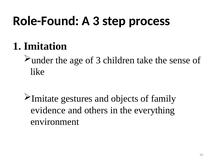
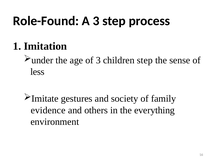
children take: take -> step (145, 60)
like: like -> less (37, 72)
objects: objects -> society (125, 99)
